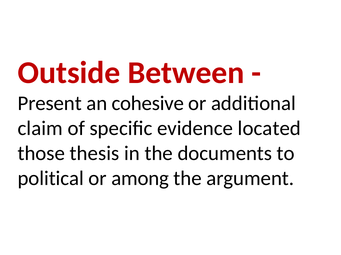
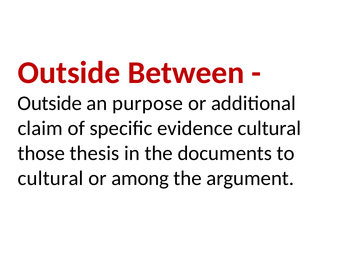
Present: Present -> Outside (50, 104)
cohesive: cohesive -> purpose (148, 104)
evidence located: located -> cultural (269, 129)
political: political -> cultural (51, 179)
